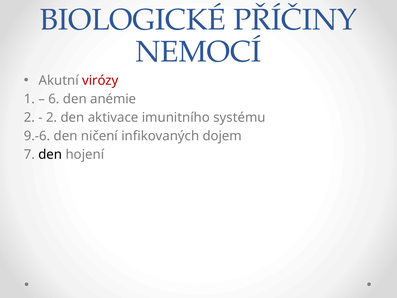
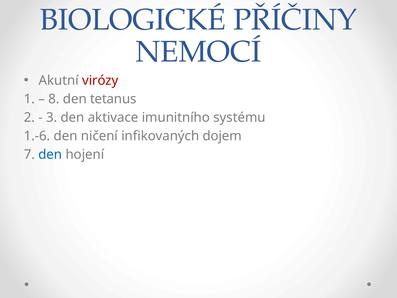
6: 6 -> 8 (54, 99)
anémie: anémie -> tetanus (113, 99)
2: 2 -> 3 (52, 117)
9.-6: 9.-6 -> 1.-6 (37, 136)
den colour: black -> blue (50, 154)
